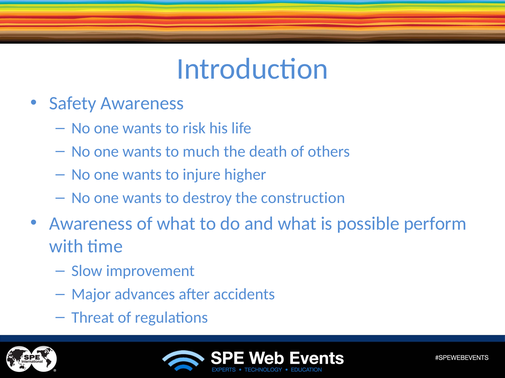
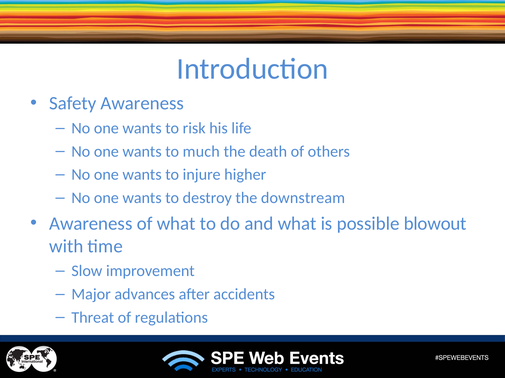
construction: construction -> downstream (303, 198)
perform: perform -> blowout (435, 224)
